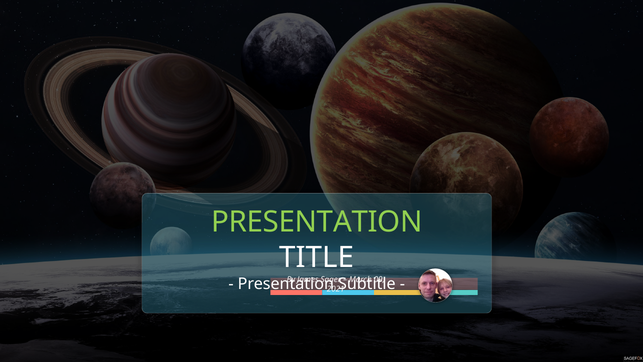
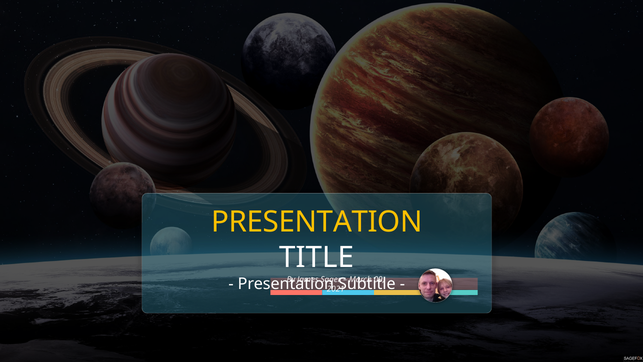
PRESENTATION colour: light green -> yellow (317, 222)
